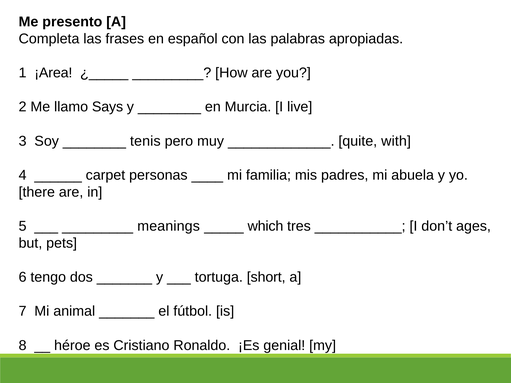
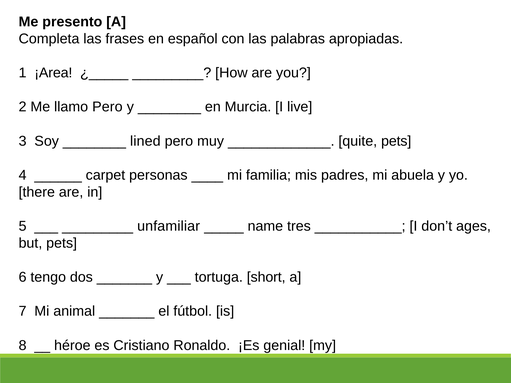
llamo Says: Says -> Pero (107, 107)
tenis: tenis -> lined (145, 141)
quite with: with -> pets (396, 141)
meanings: meanings -> unfamiliar (169, 226)
which: which -> name (265, 226)
